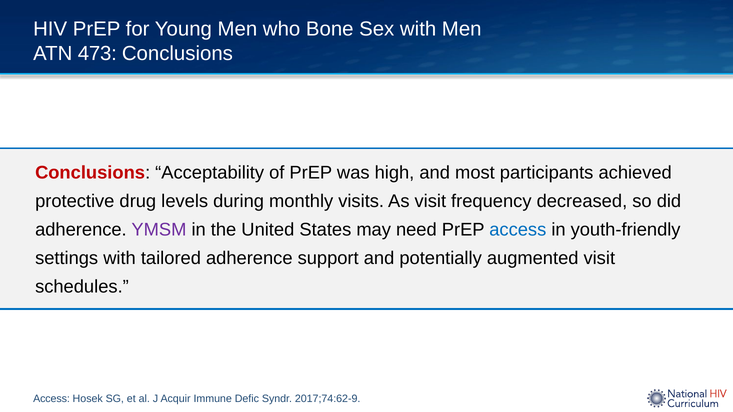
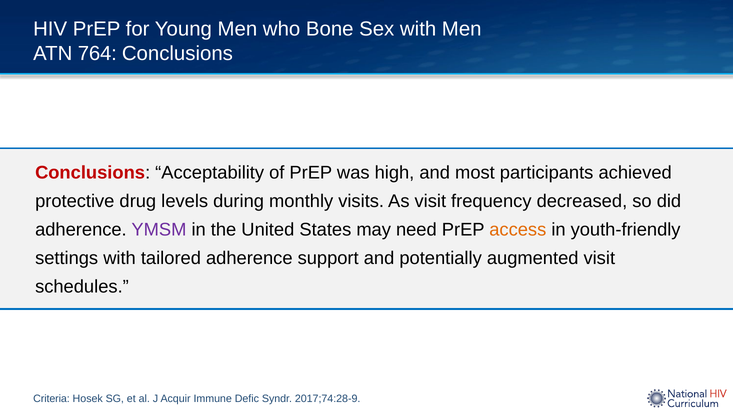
473: 473 -> 764 (97, 54)
access colour: blue -> orange (518, 230)
Access: Access -> Criteria (51, 399)
2017;74:62-9: 2017;74:62-9 -> 2017;74:28-9 (328, 399)
